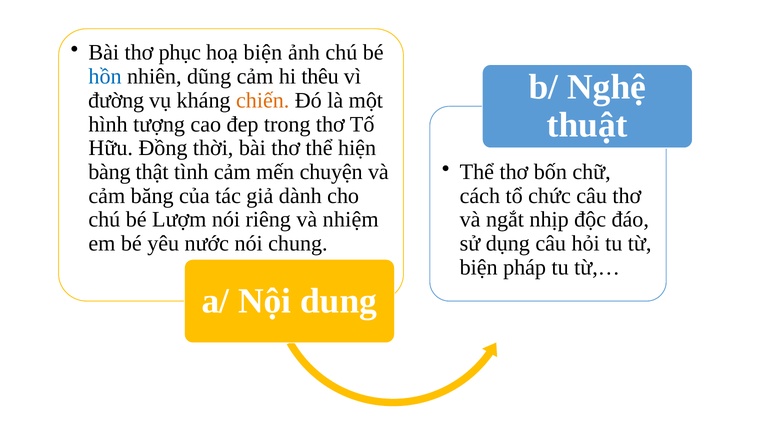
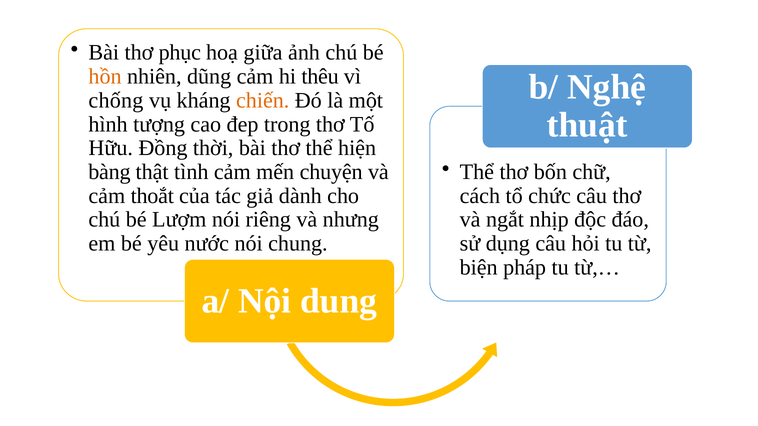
hoạ biện: biện -> giữa (263, 53)
hồn colour: blue -> orange (105, 77)
đường: đường -> chống (116, 100)
băng: băng -> thoắt (152, 196)
nhiệm: nhiệm -> nhưng (351, 220)
